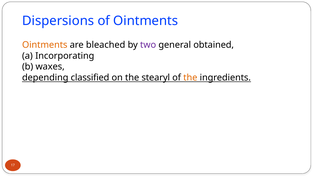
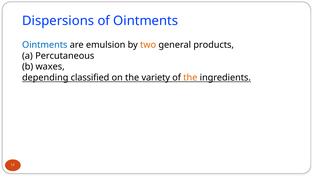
Ointments colour: orange -> blue (45, 45)
bleached: bleached -> emulsion (106, 45)
two colour: purple -> orange (148, 45)
obtained: obtained -> products (214, 45)
Incorporating: Incorporating -> Percutaneous (65, 56)
stearyl: stearyl -> variety (156, 78)
